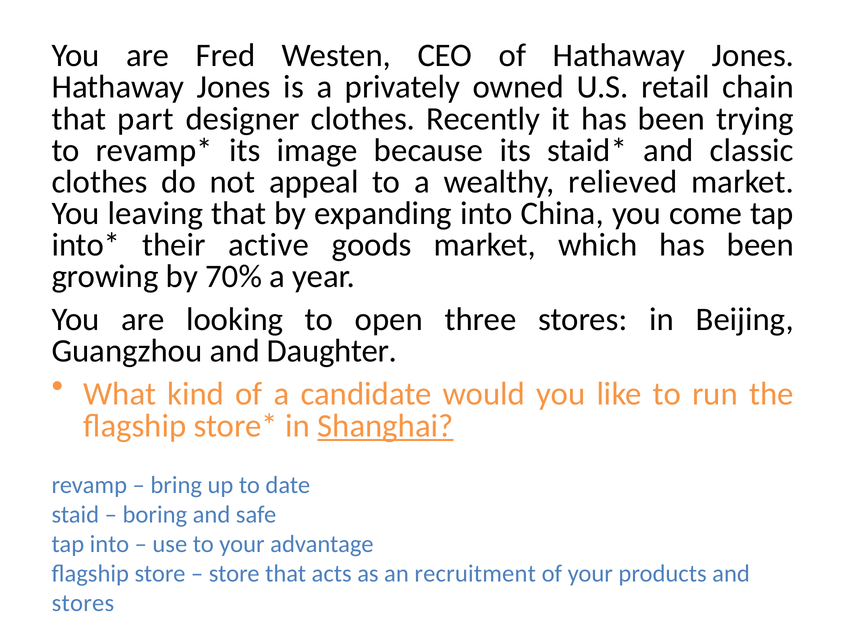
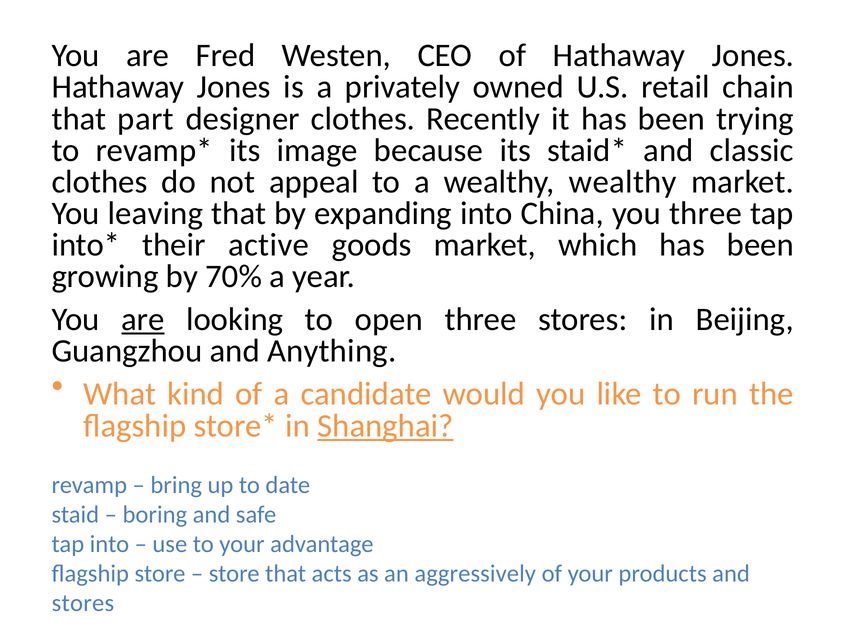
wealthy relieved: relieved -> wealthy (623, 182)
you come: come -> three (705, 213)
are underline: none -> present (143, 319)
Daughter: Daughter -> Anything (332, 351)
recruitment: recruitment -> aggressively (475, 574)
